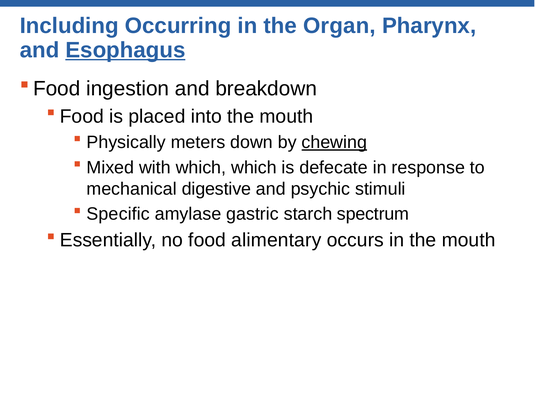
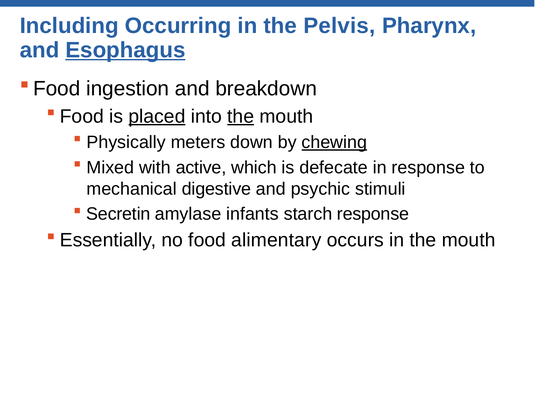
Organ: Organ -> Pelvis (339, 26)
placed underline: none -> present (157, 116)
the underline: none -> present (241, 116)
with which: which -> active (201, 167)
Specific: Specific -> Secretin (118, 214)
gastric: gastric -> infants (253, 214)
starch spectrum: spectrum -> response (373, 214)
